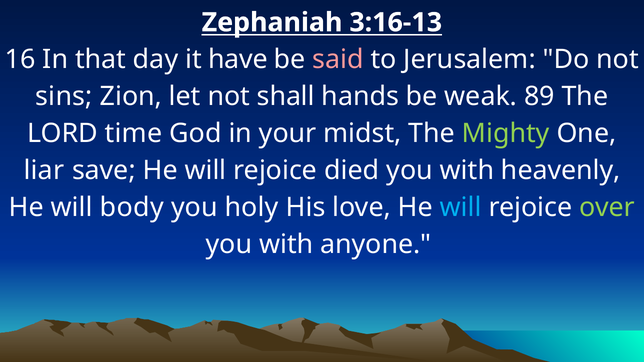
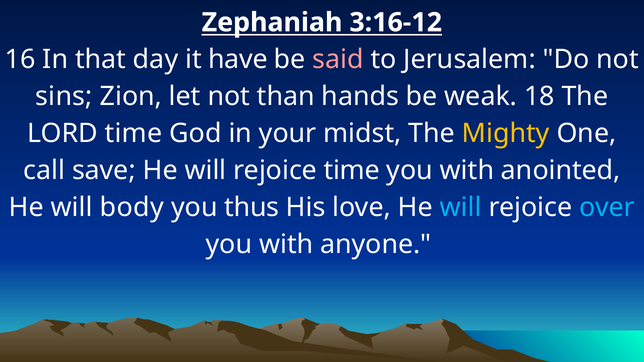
3:16-13: 3:16-13 -> 3:16-12 (396, 22)
shall: shall -> than (286, 96)
89: 89 -> 18 (539, 96)
Mighty colour: light green -> yellow (506, 133)
liar: liar -> call (44, 170)
rejoice died: died -> time (352, 170)
heavenly: heavenly -> anointed (561, 170)
holy: holy -> thus (252, 207)
over colour: light green -> light blue (607, 207)
